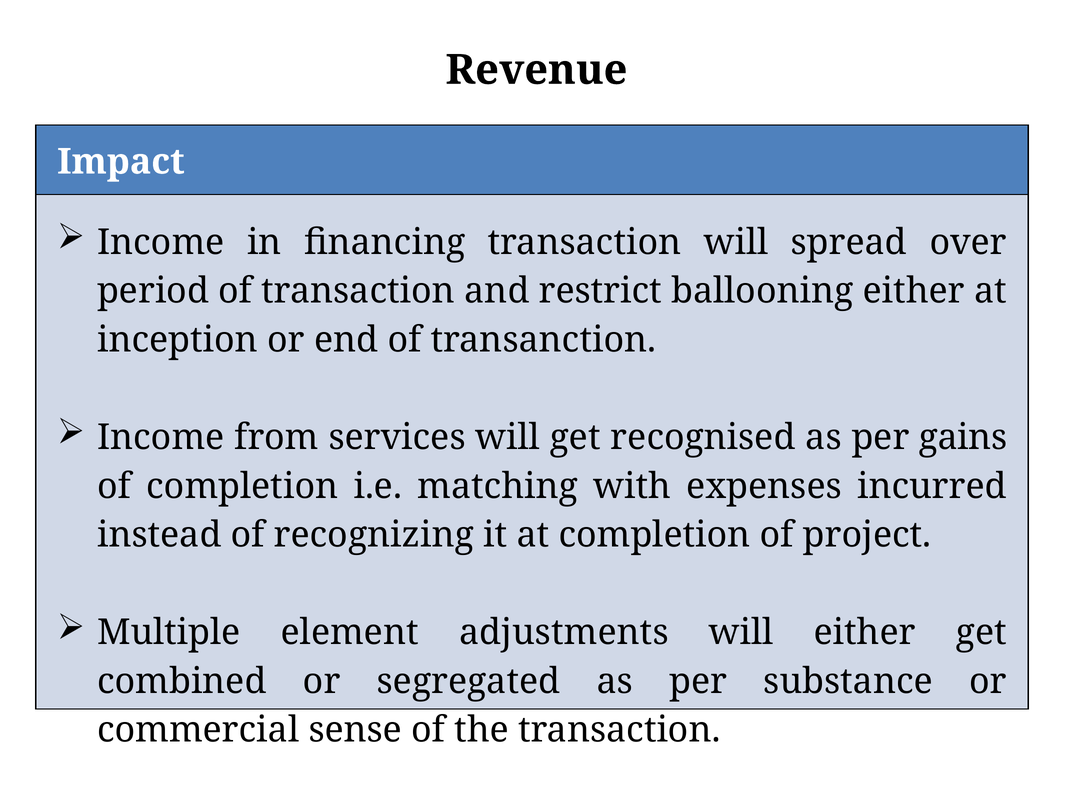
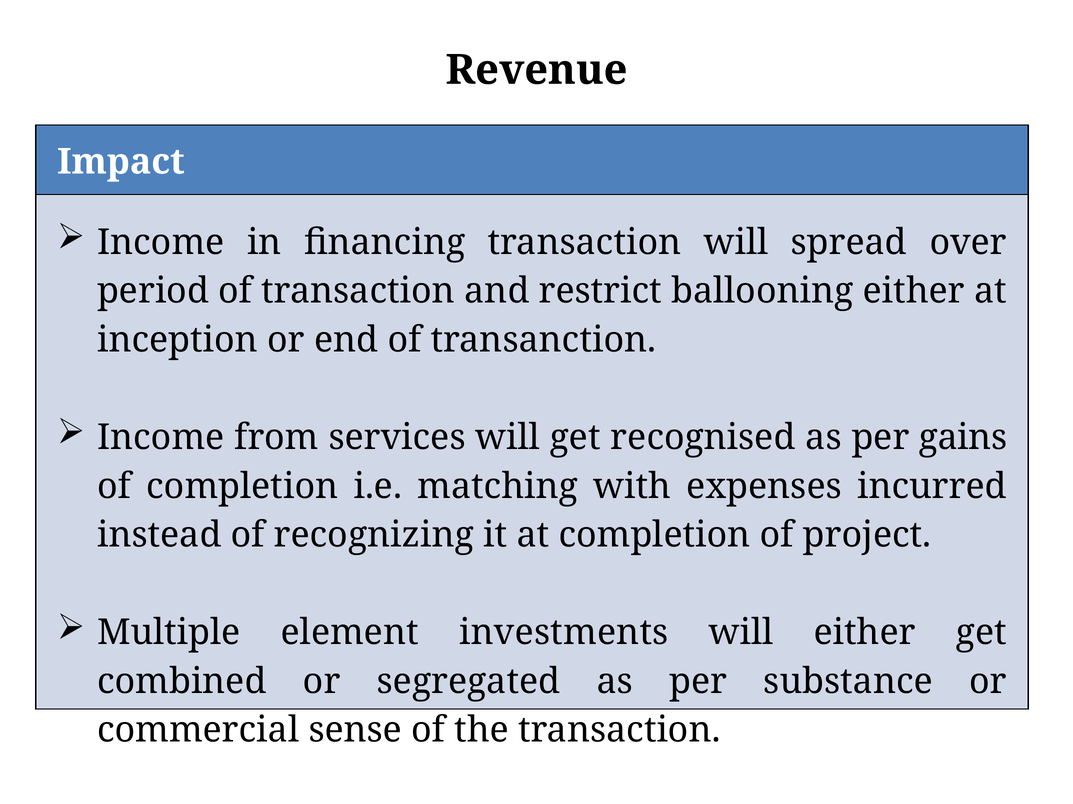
adjustments: adjustments -> investments (564, 633)
